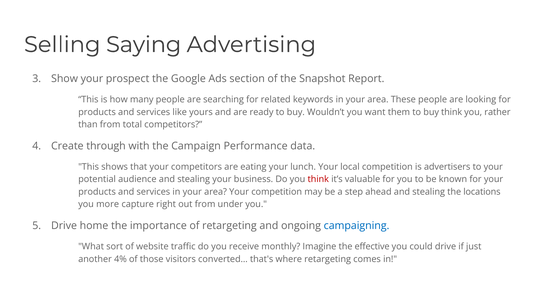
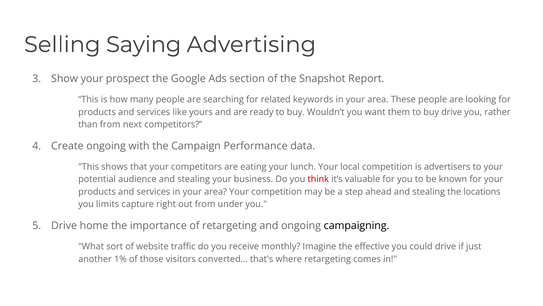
buy think: think -> drive (452, 112)
total: total -> next (132, 124)
Create through: through -> ongoing (106, 146)
more: more -> limits (108, 204)
campaigning colour: blue -> black (357, 225)
4%: 4% -> 1% (120, 259)
